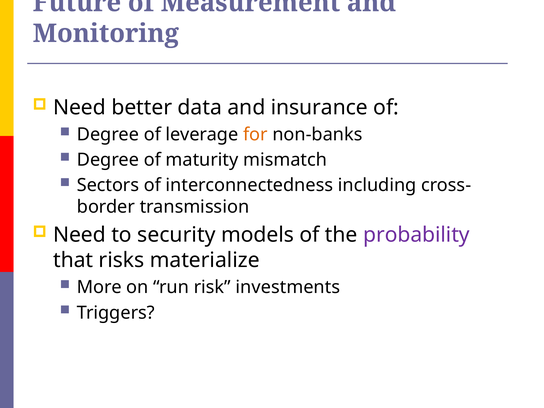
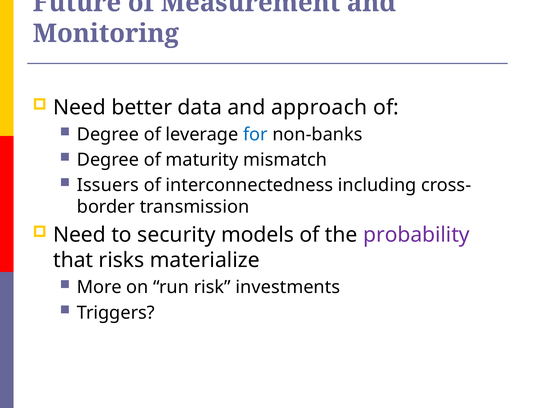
insurance: insurance -> approach (319, 108)
for colour: orange -> blue (255, 134)
Sectors: Sectors -> Issuers (108, 185)
